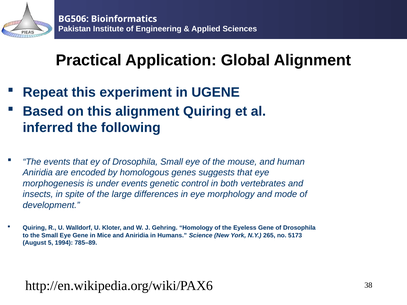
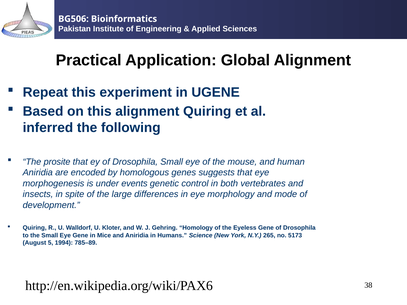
The events: events -> prosite (57, 162)
